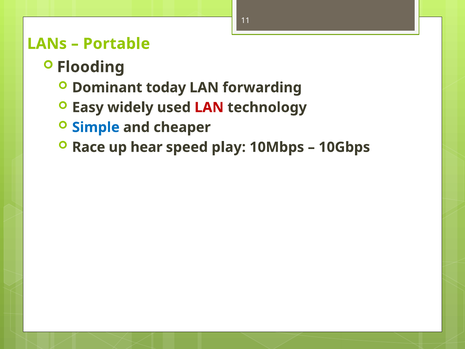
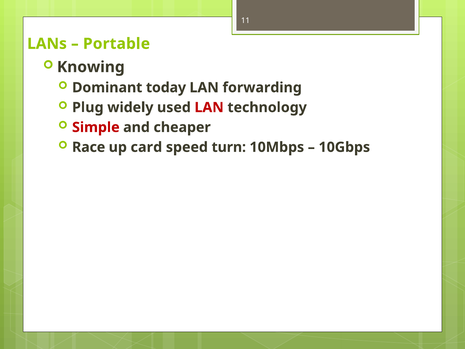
Flooding: Flooding -> Knowing (91, 67)
Easy: Easy -> Plug (88, 107)
Simple colour: blue -> red (96, 127)
hear: hear -> card (146, 147)
play: play -> turn (229, 147)
